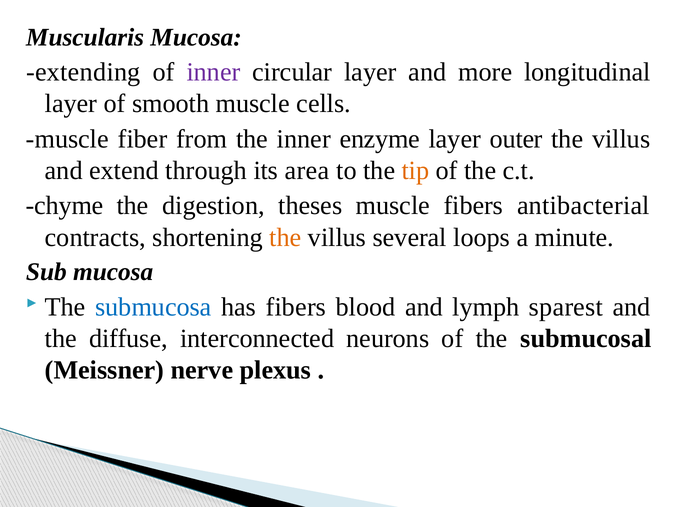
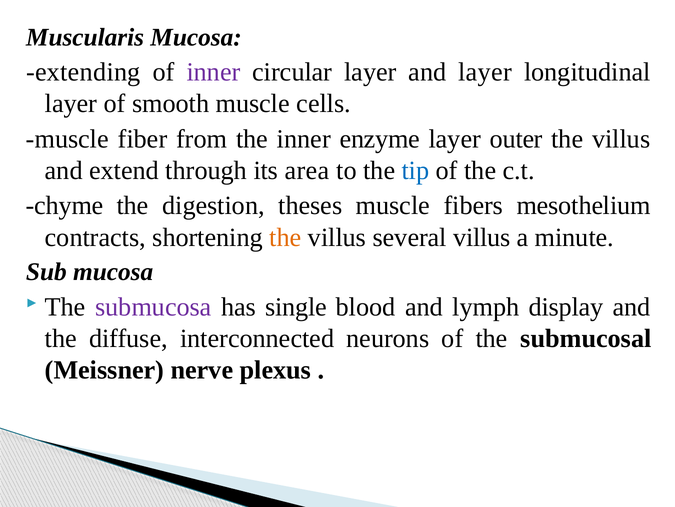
and more: more -> layer (485, 72)
tip colour: orange -> blue (416, 170)
antibacterial: antibacterial -> mesothelium (584, 206)
several loops: loops -> villus (482, 237)
submucosa colour: blue -> purple (153, 306)
has fibers: fibers -> single (296, 306)
sparest: sparest -> display (566, 306)
